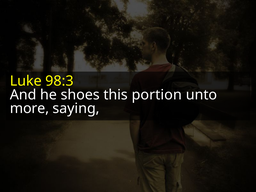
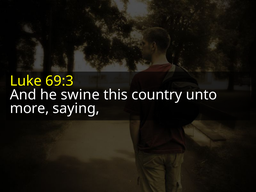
98:3: 98:3 -> 69:3 (59, 81)
shoes: shoes -> swine (80, 95)
portion: portion -> country (157, 95)
